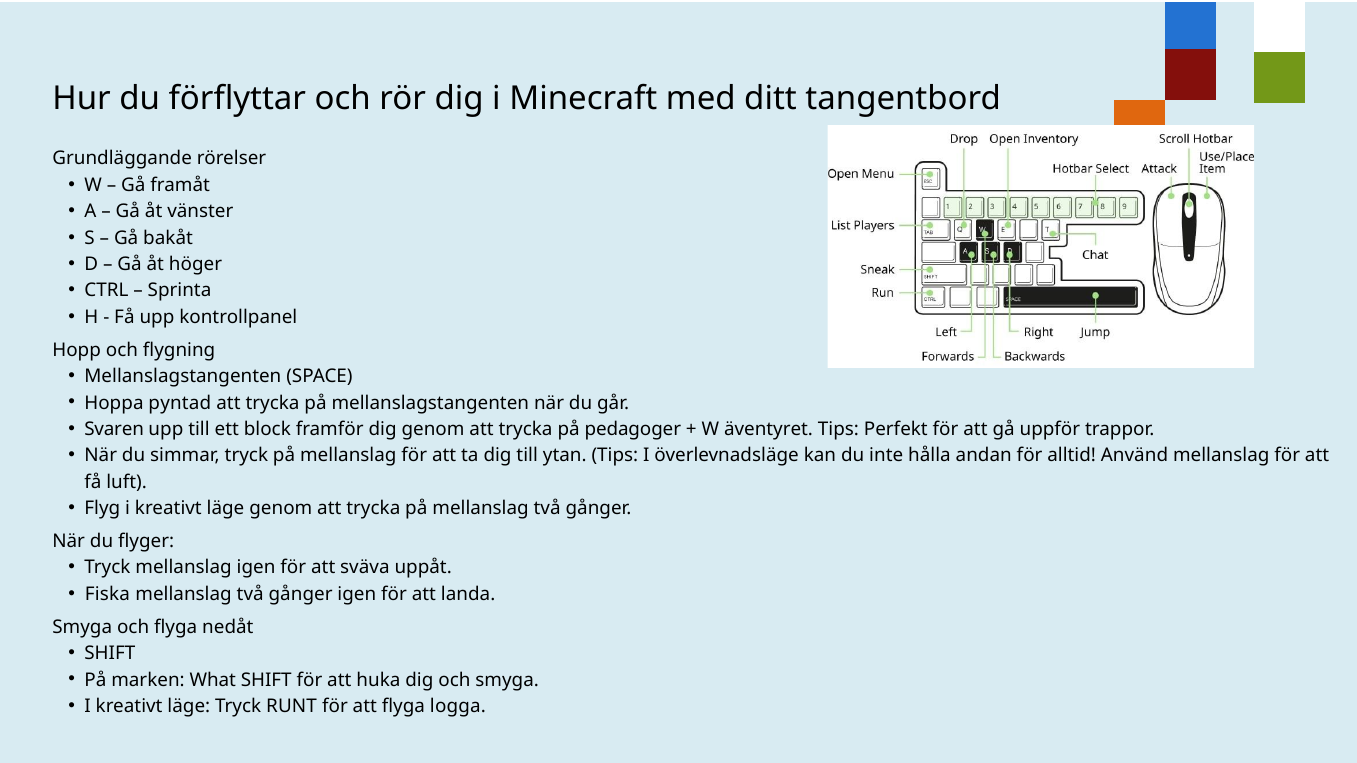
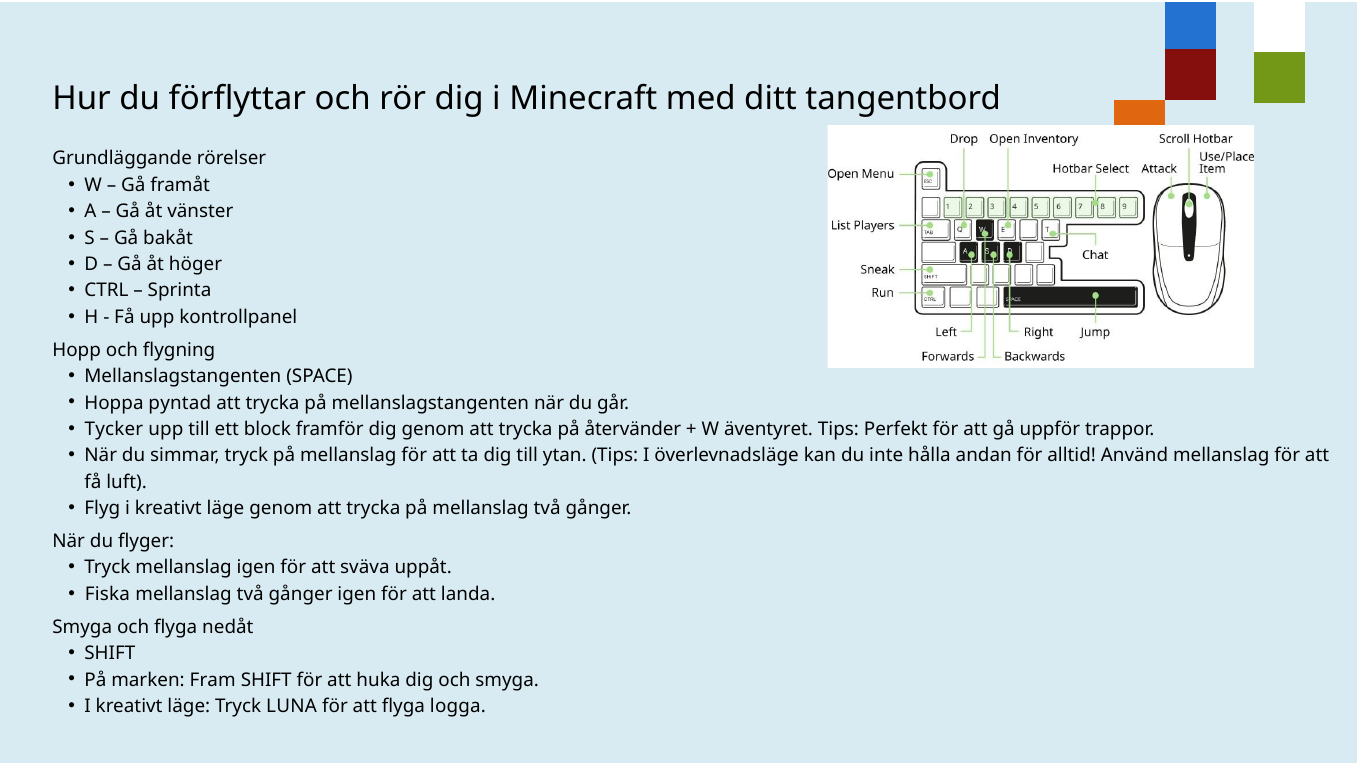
Svaren: Svaren -> Tycker (114, 429)
pedagoger: pedagoger -> återvänder (633, 429)
What: What -> Fram (213, 680)
RUNT: RUNT -> LUNA (292, 706)
